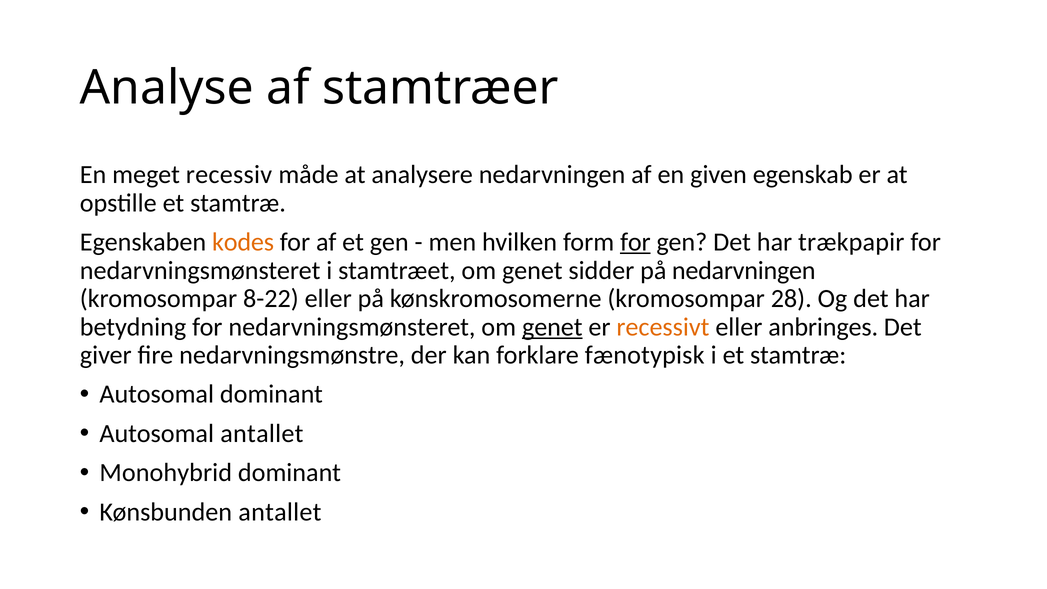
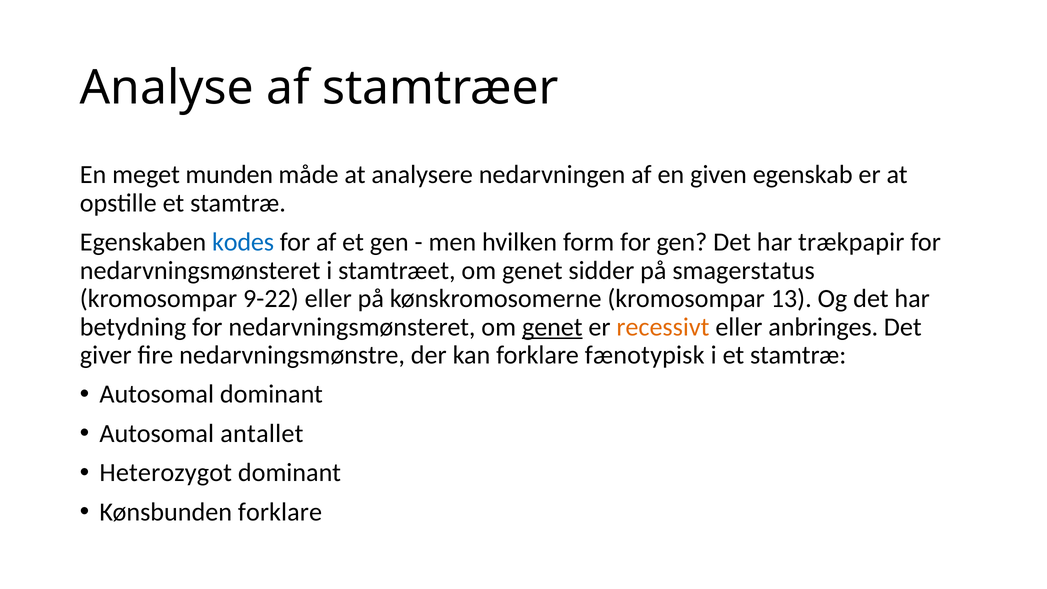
recessiv: recessiv -> munden (229, 175)
kodes colour: orange -> blue (243, 242)
for underline: present -> none (635, 242)
på nedarvningen: nedarvningen -> smagerstatus (744, 270)
8-22: 8-22 -> 9-22 (271, 299)
28: 28 -> 13 (791, 299)
Monohybrid: Monohybrid -> Heterozygot (166, 473)
Kønsbunden antallet: antallet -> forklare (280, 512)
